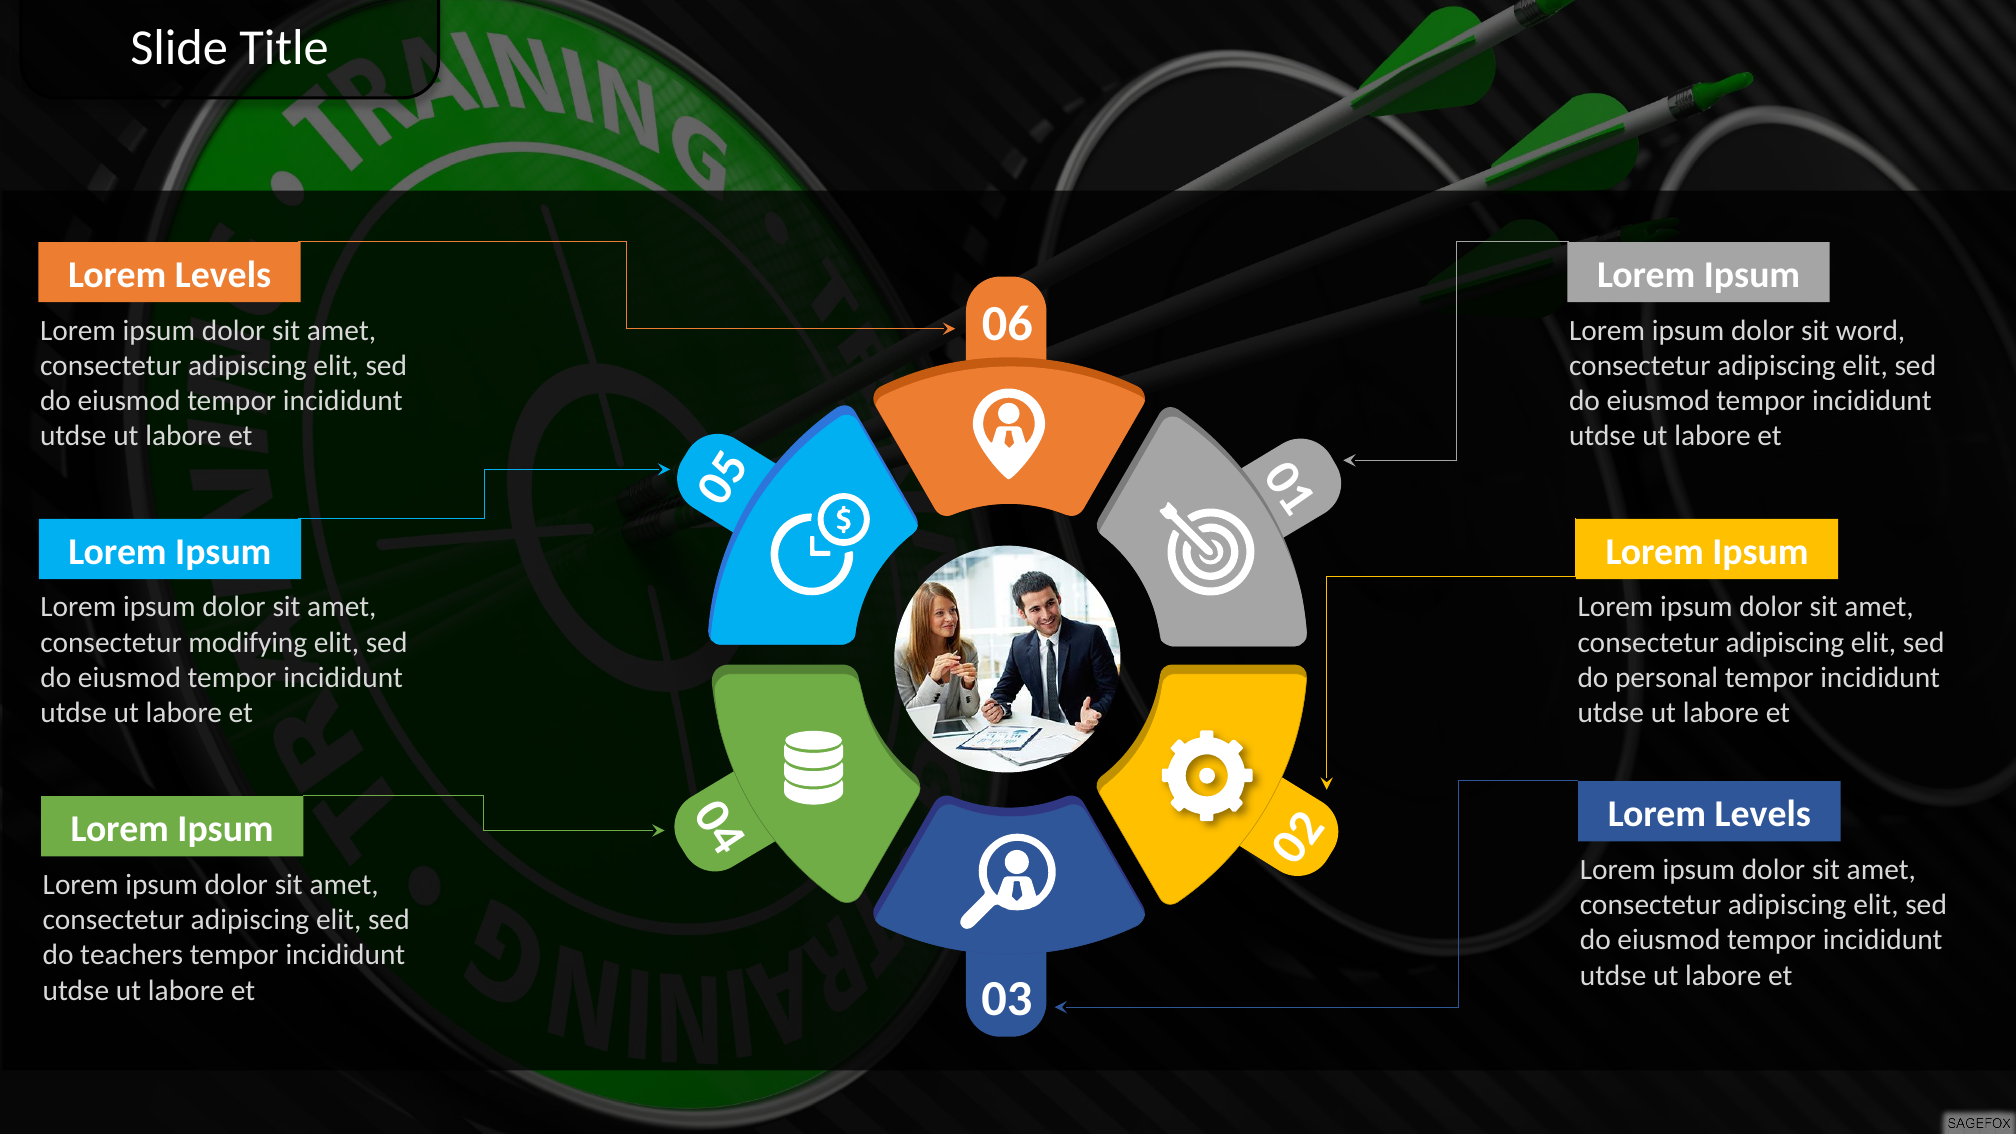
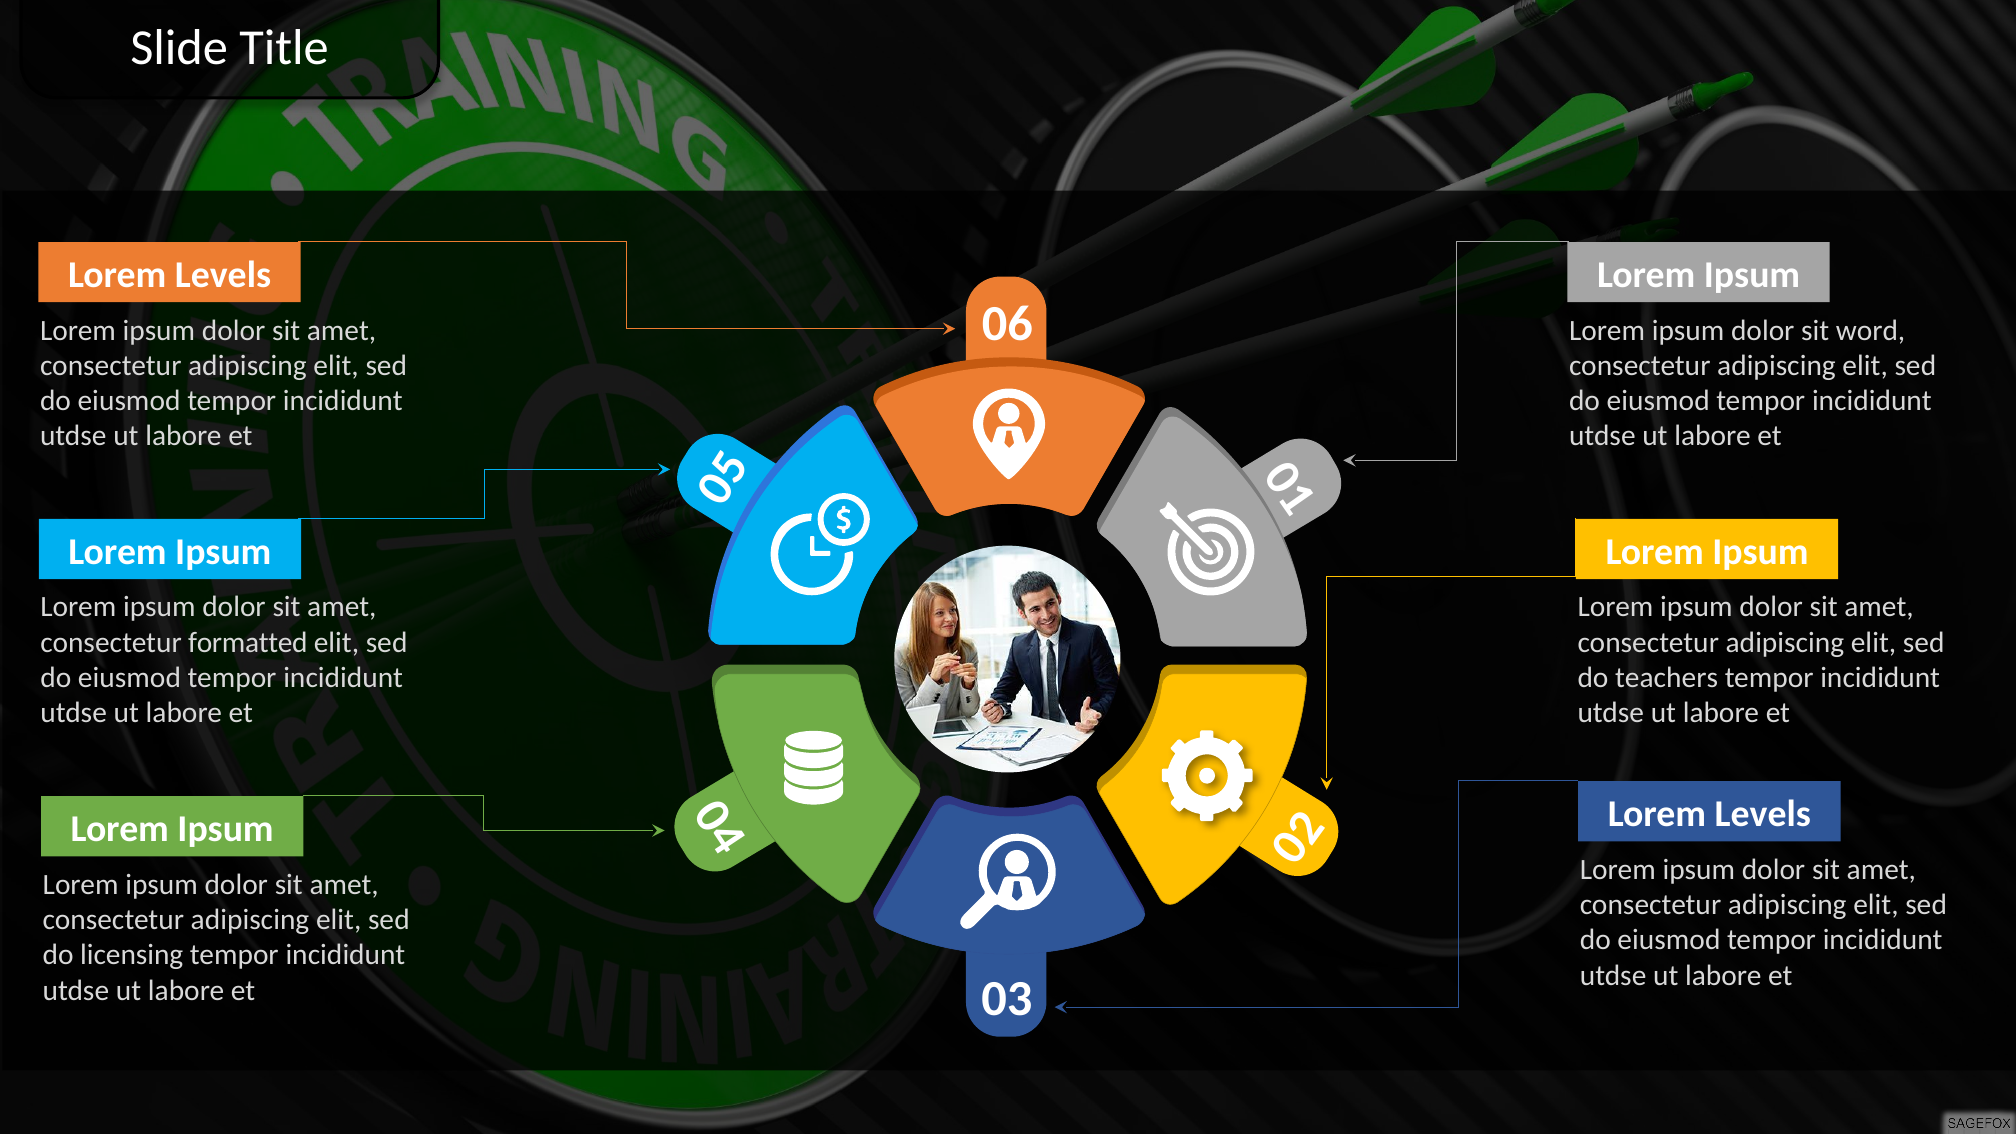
modifying: modifying -> formatted (248, 643)
personal: personal -> teachers (1667, 678)
teachers: teachers -> licensing (132, 955)
